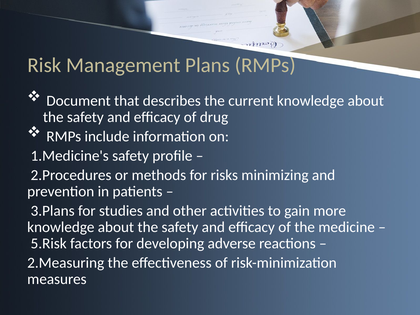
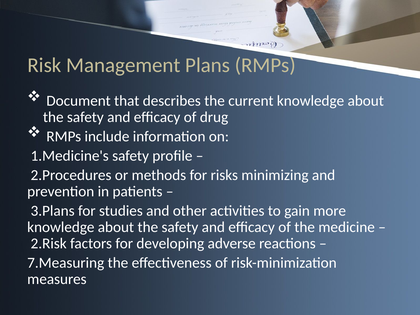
5.Risk: 5.Risk -> 2.Risk (49, 244)
2.Measuring: 2.Measuring -> 7.Measuring (66, 263)
